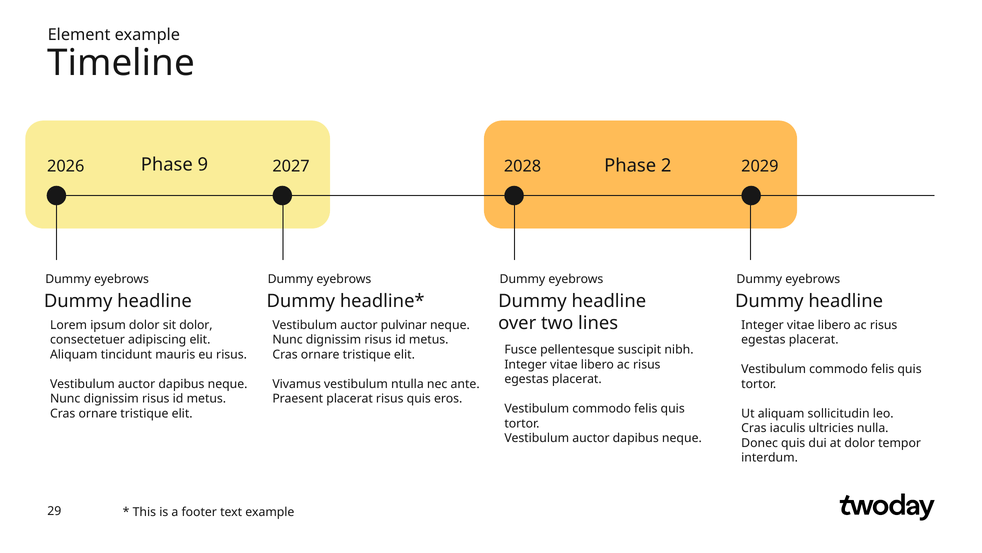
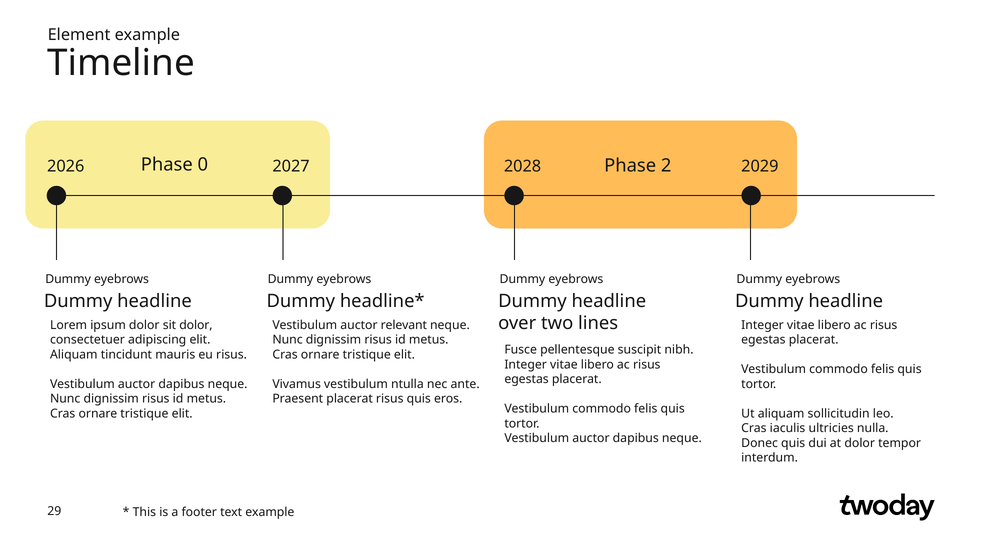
9: 9 -> 0 (203, 164)
pulvinar: pulvinar -> relevant (404, 325)
